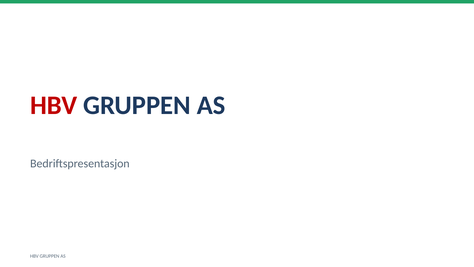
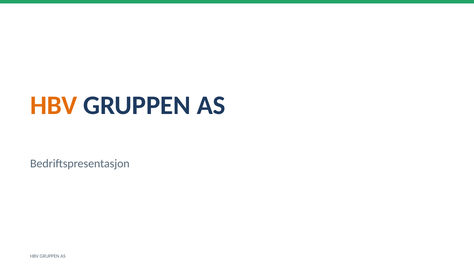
HBV colour: red -> orange (54, 105)
